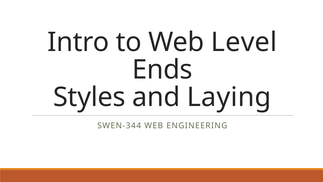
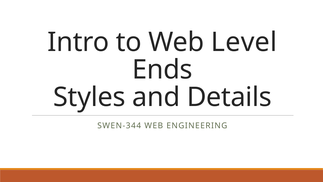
Laying: Laying -> Details (229, 97)
